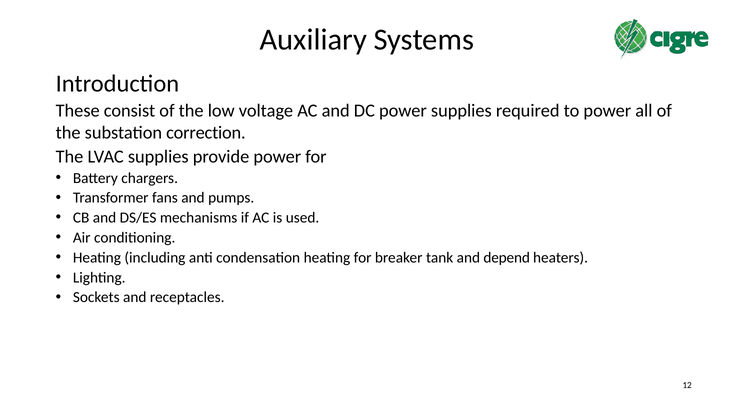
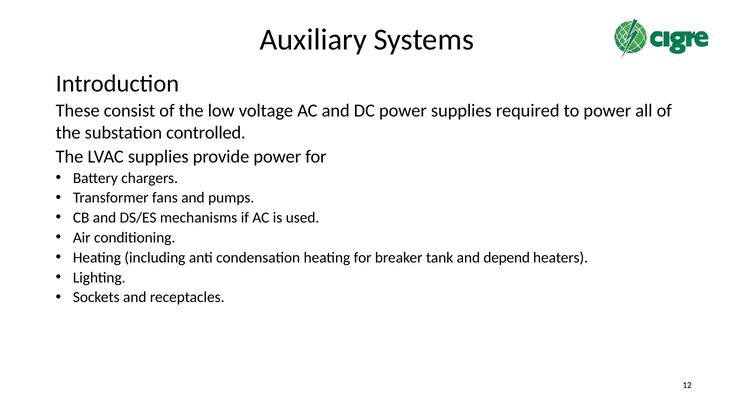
correction: correction -> controlled (206, 133)
